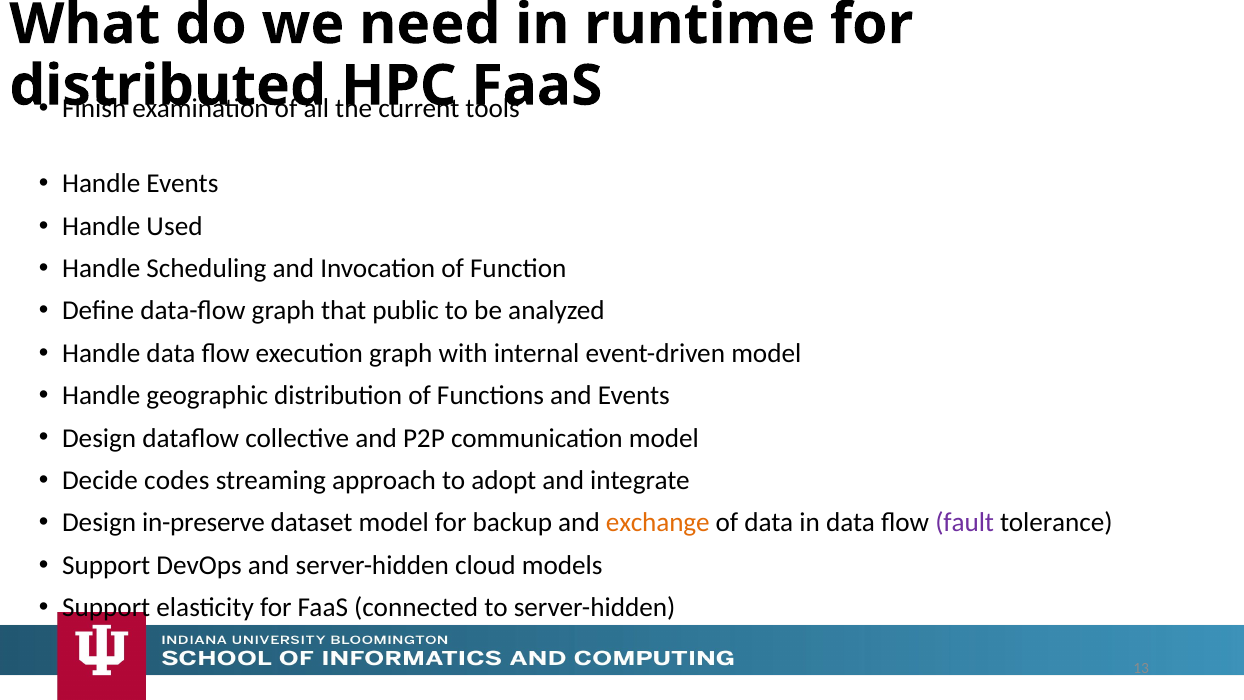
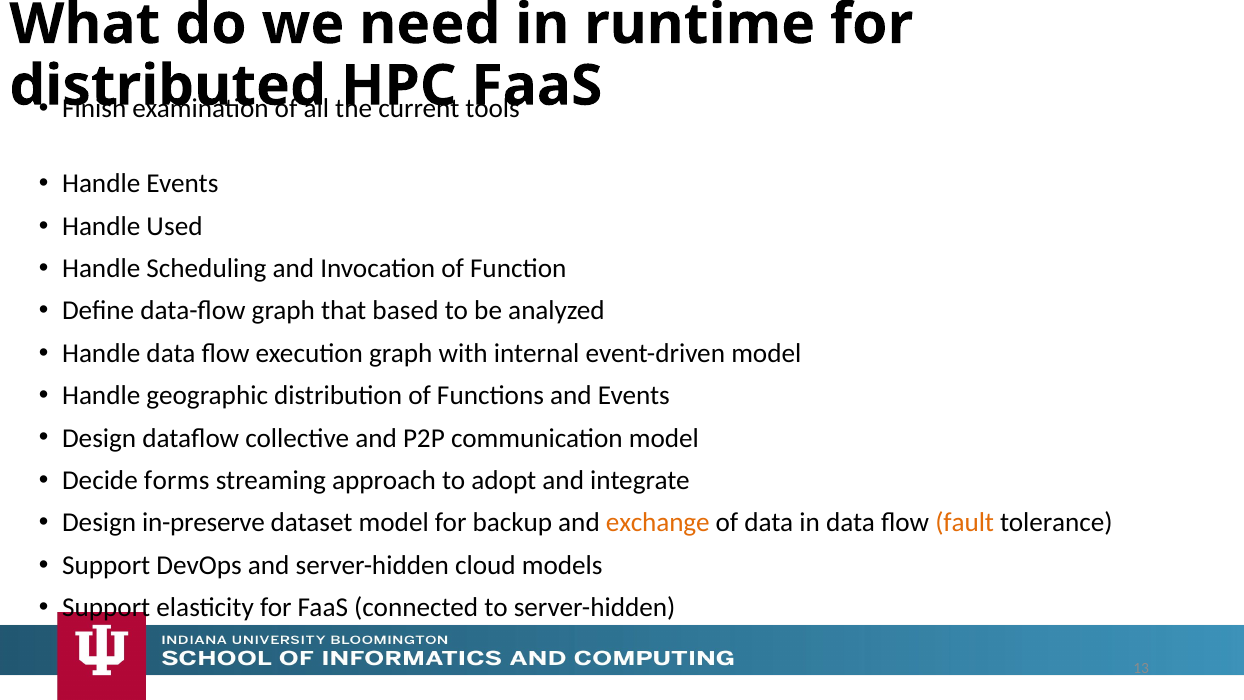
public: public -> based (406, 311)
codes: codes -> forms (177, 480)
fault colour: purple -> orange (965, 523)
